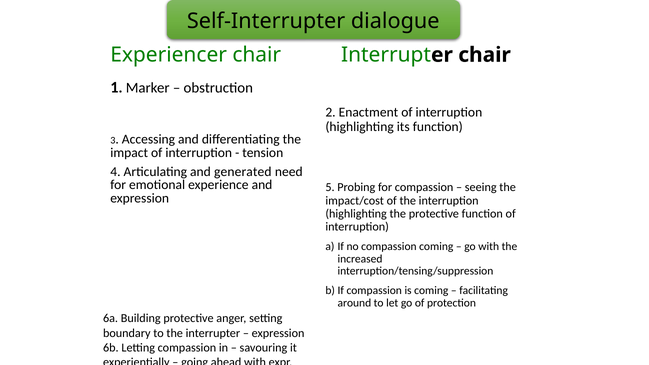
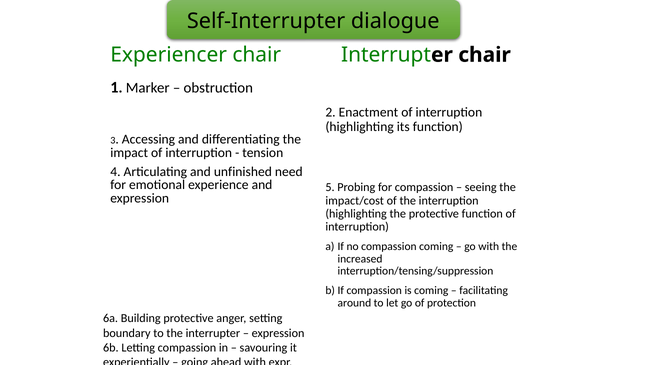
generated: generated -> unfinished (243, 172)
